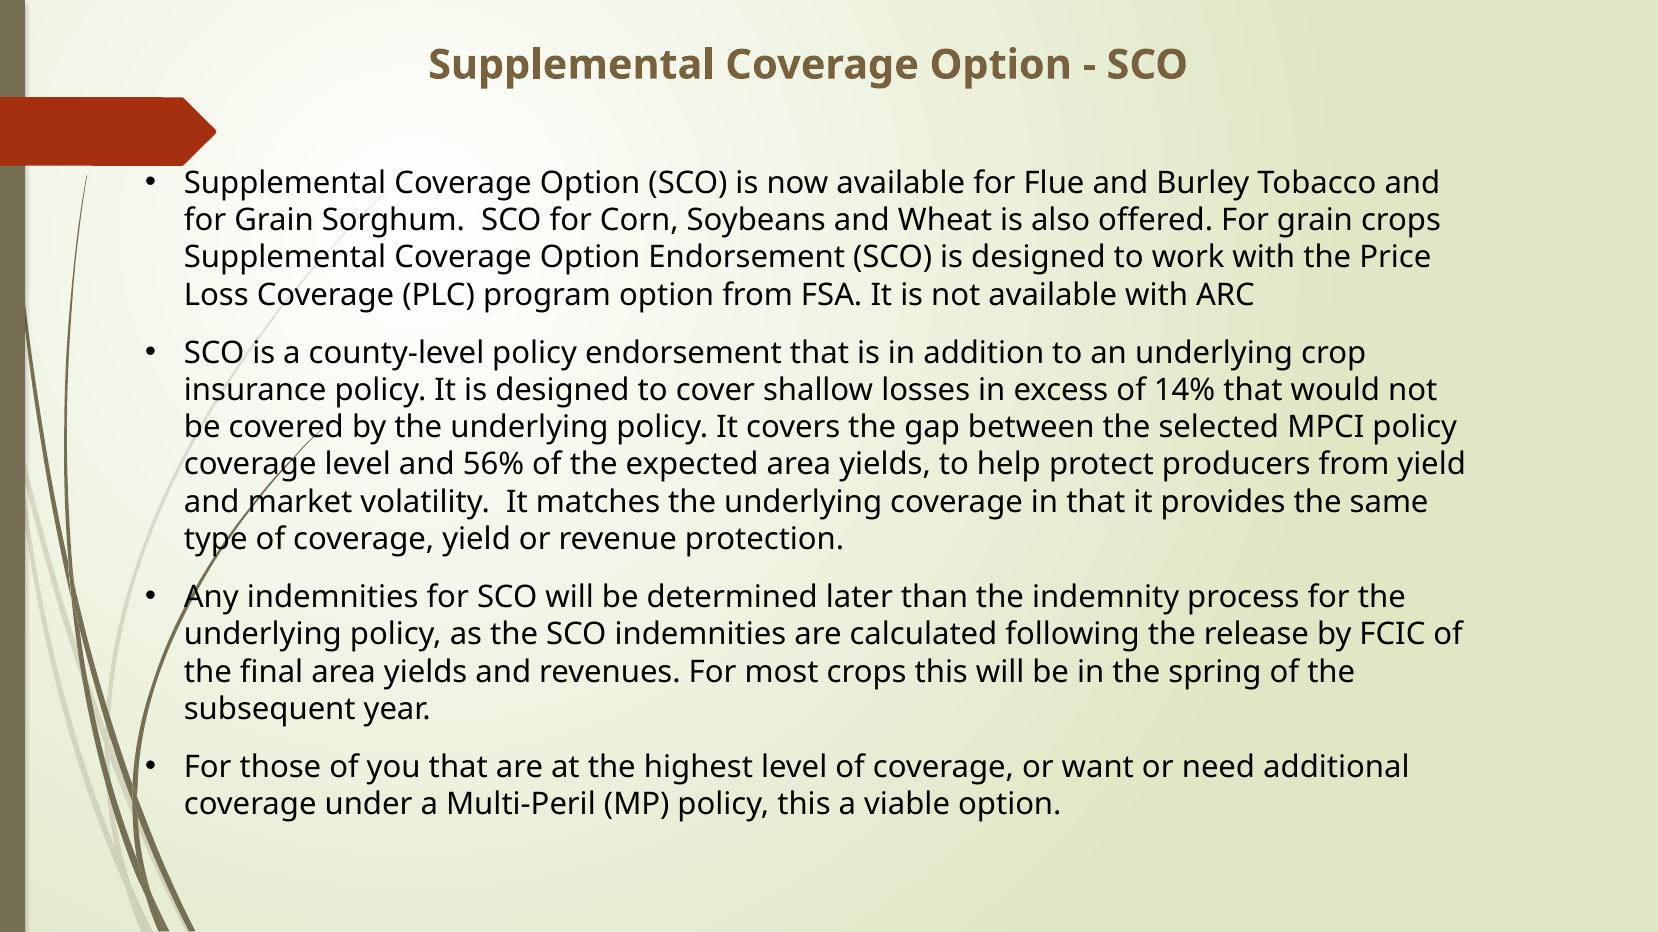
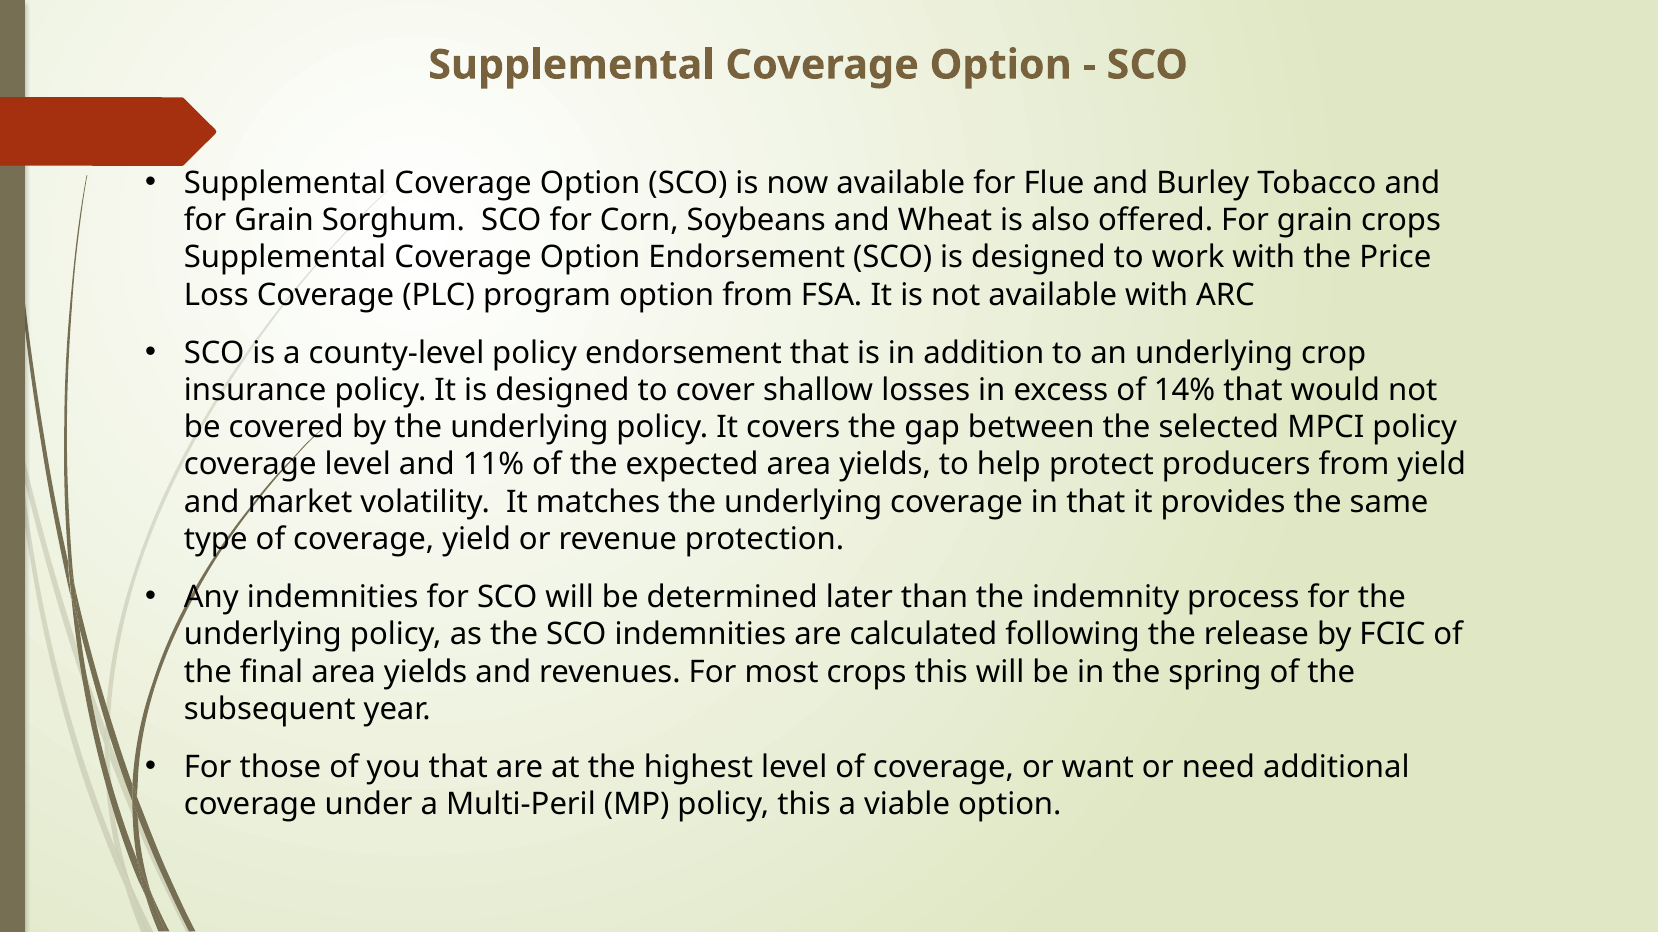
56%: 56% -> 11% (493, 465)
